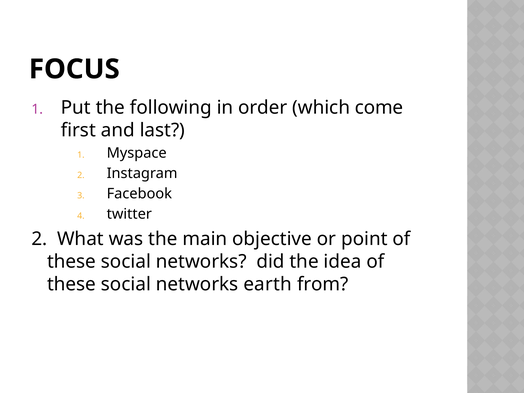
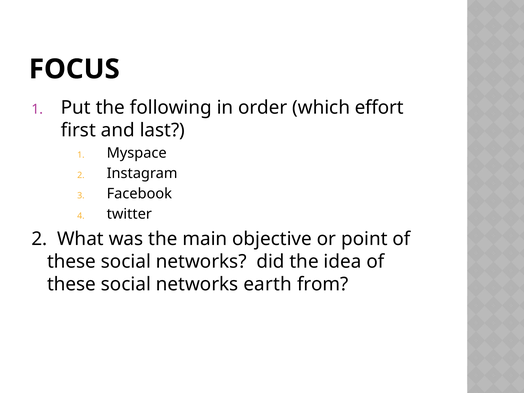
come: come -> effort (379, 107)
